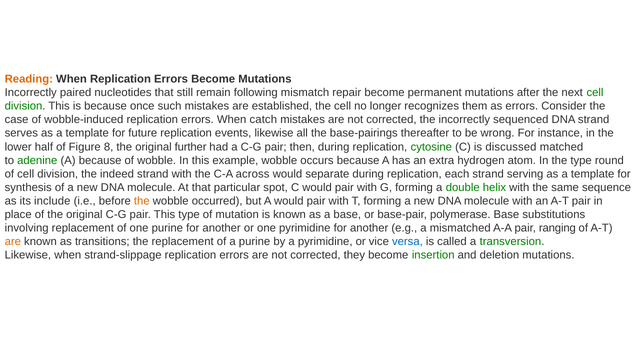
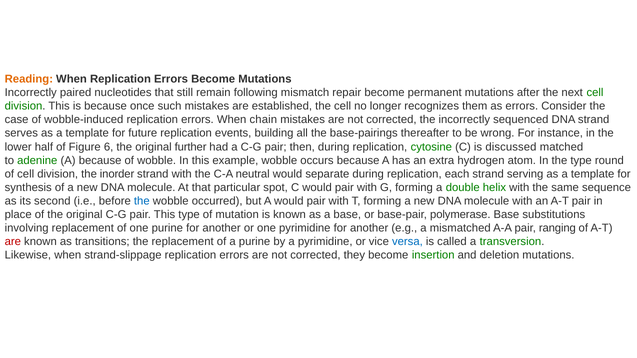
catch: catch -> chain (263, 120)
events likewise: likewise -> building (274, 133)
8: 8 -> 6 (109, 147)
indeed: indeed -> inorder (117, 174)
across: across -> neutral (253, 174)
include: include -> second (52, 201)
the colour: orange -> blue (142, 201)
are colour: orange -> red (13, 242)
